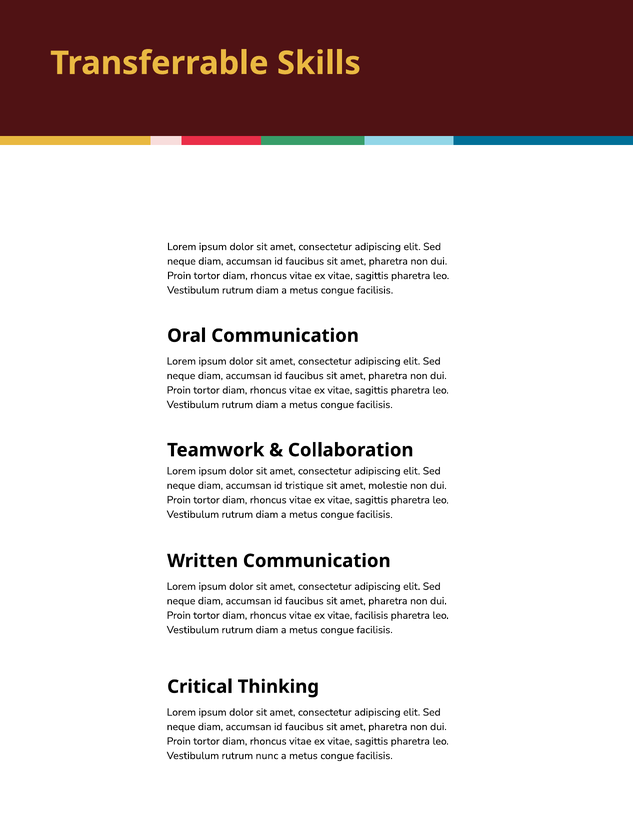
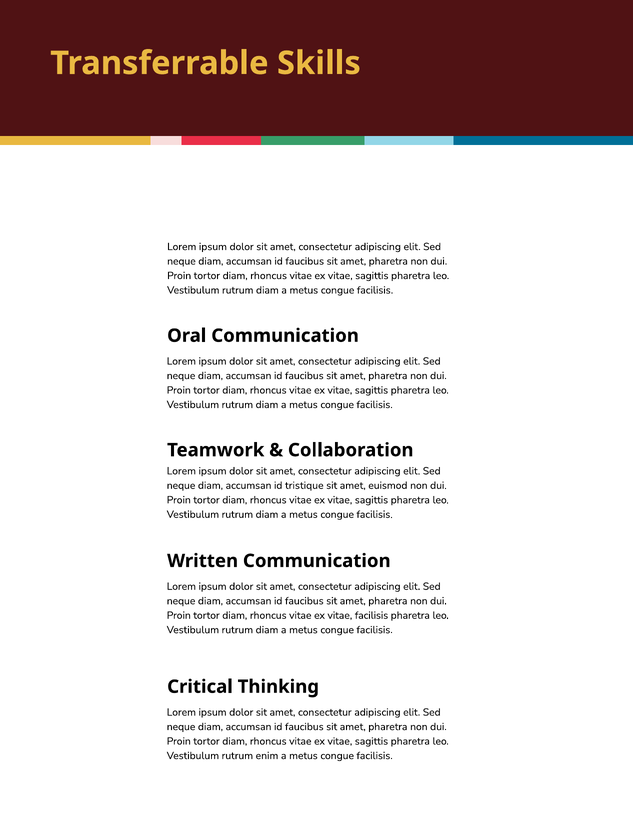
molestie: molestie -> euismod (388, 486)
nunc: nunc -> enim (267, 756)
